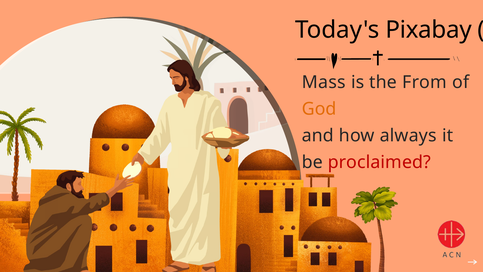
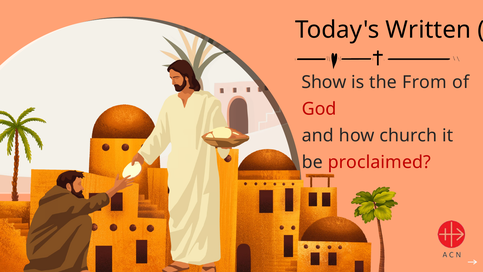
Pixabay: Pixabay -> Written (428, 30)
Mass: Mass -> Show (324, 82)
God colour: orange -> red (319, 109)
always: always -> church (408, 136)
